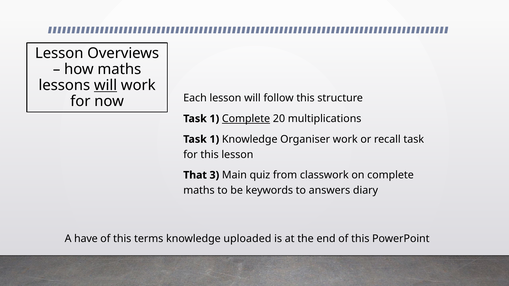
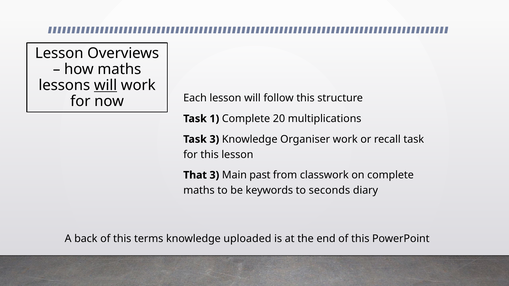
Complete underline: present -> none (246, 119)
1: 1 -> 3 (214, 139)
quiz: quiz -> past (260, 175)
answers: answers -> seconds (329, 191)
have: have -> back (86, 239)
